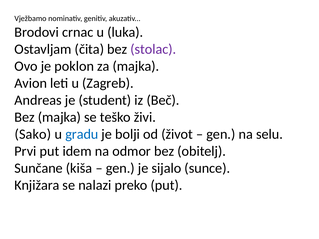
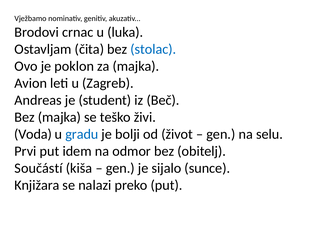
stolac colour: purple -> blue (153, 49)
Sako: Sako -> Voda (33, 134)
Sunčane: Sunčane -> Součástí (39, 168)
